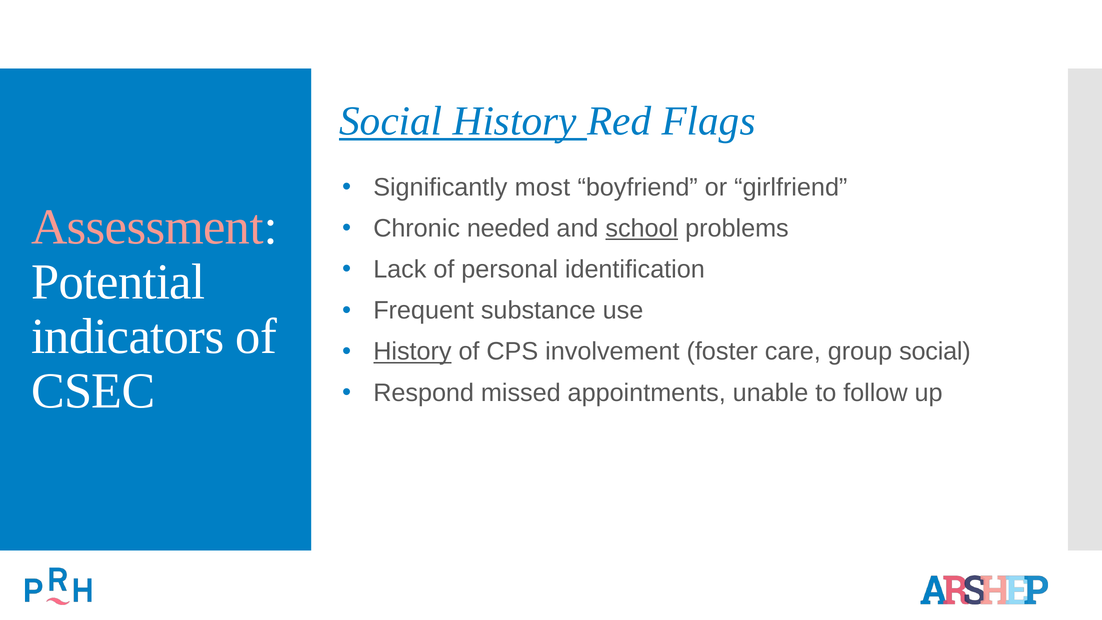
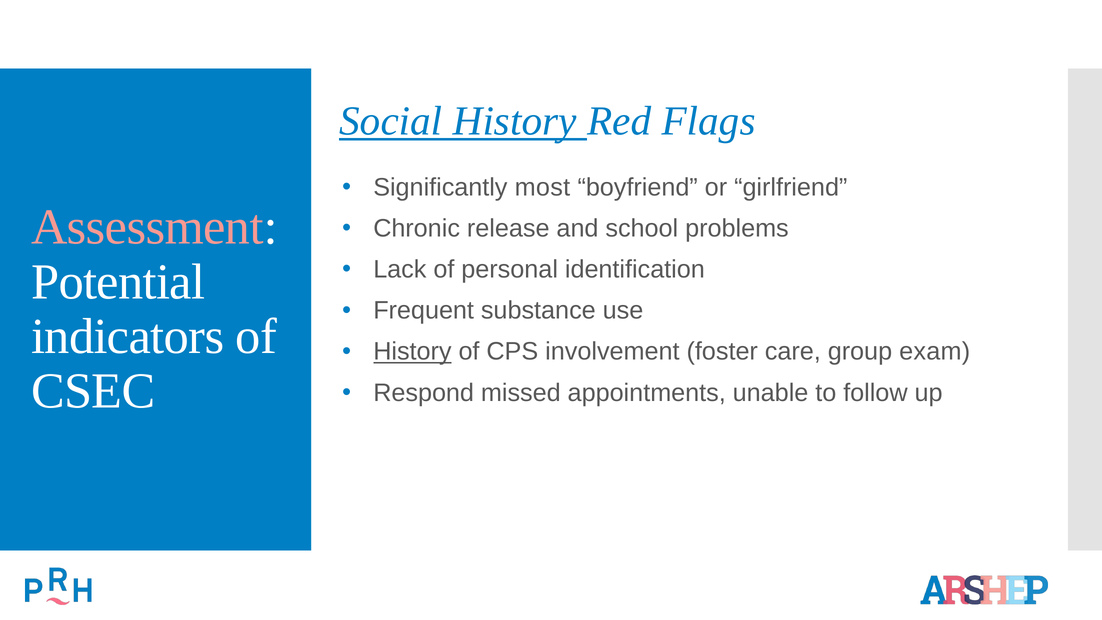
needed: needed -> release (508, 228)
school underline: present -> none (642, 228)
group social: social -> exam (935, 352)
